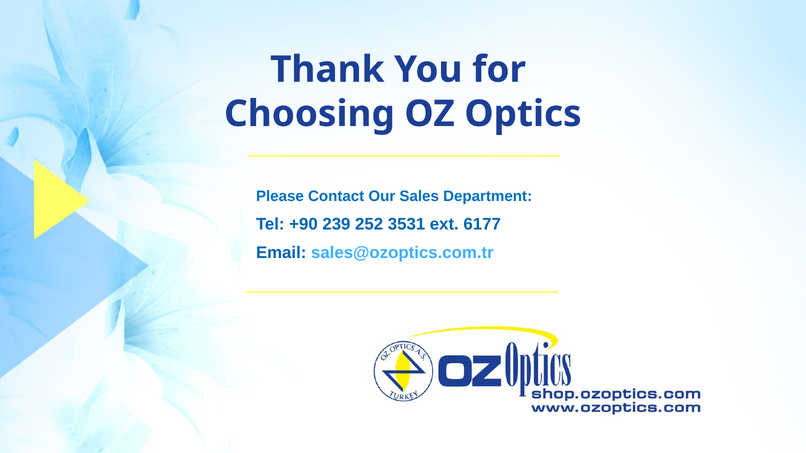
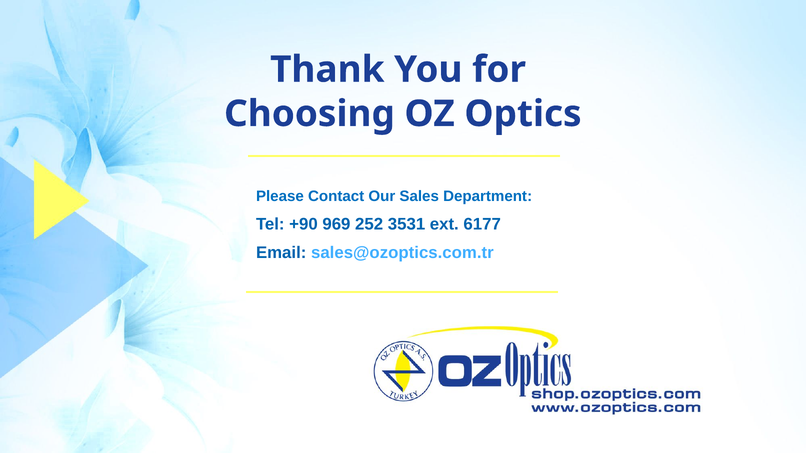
239: 239 -> 969 (336, 224)
